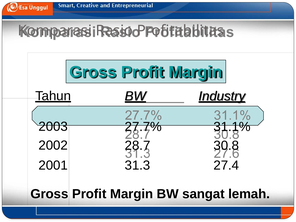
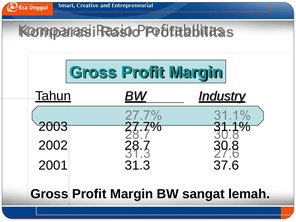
27.4: 27.4 -> 37.6 (226, 165)
